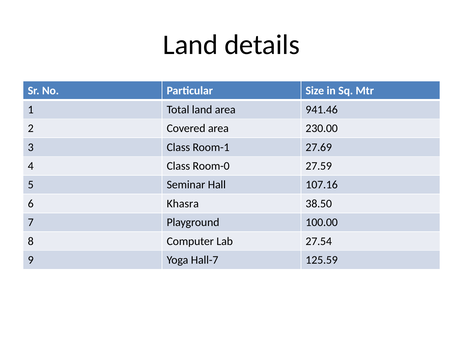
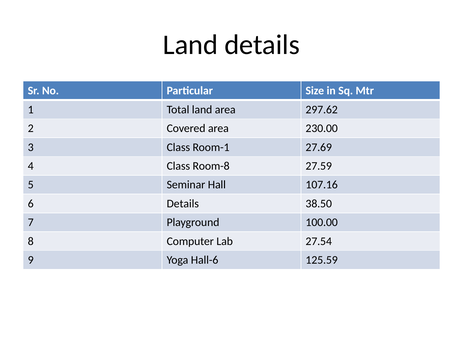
941.46: 941.46 -> 297.62 (322, 109)
Room-0: Room-0 -> Room-8 (211, 166)
6 Khasra: Khasra -> Details (183, 203)
Hall-7: Hall-7 -> Hall-6 (205, 260)
